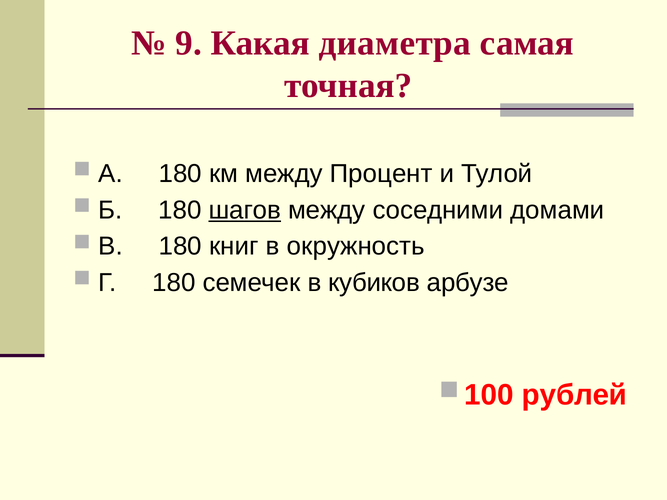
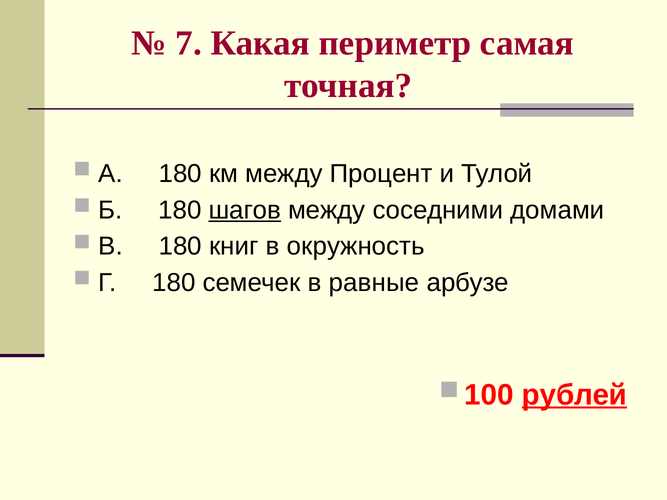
9: 9 -> 7 (189, 43)
диаметра: диаметра -> периметр (395, 43)
кубиков: кубиков -> равные (374, 283)
рублей underline: none -> present (575, 395)
